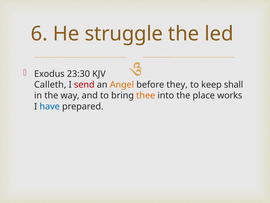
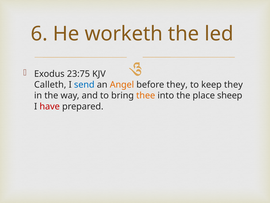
struggle: struggle -> worketh (124, 34)
23:30: 23:30 -> 23:75 (78, 74)
send colour: red -> blue (84, 85)
keep shall: shall -> they (233, 85)
works: works -> sheep (230, 95)
have colour: blue -> red (50, 106)
